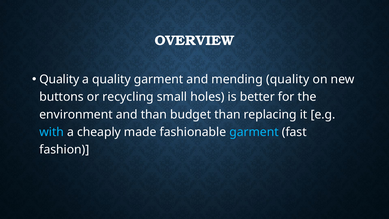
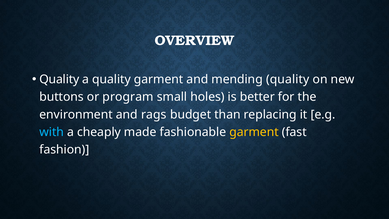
recycling: recycling -> program (128, 97)
and than: than -> rags (154, 114)
garment colour: light blue -> yellow (254, 132)
